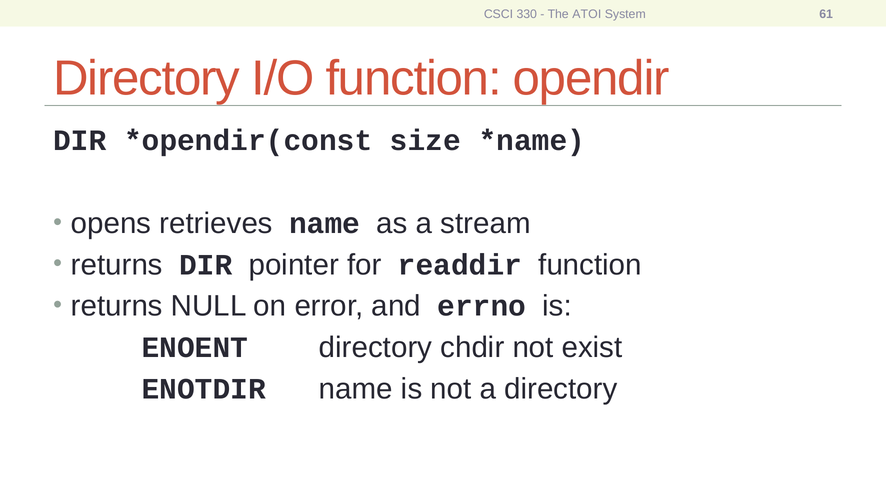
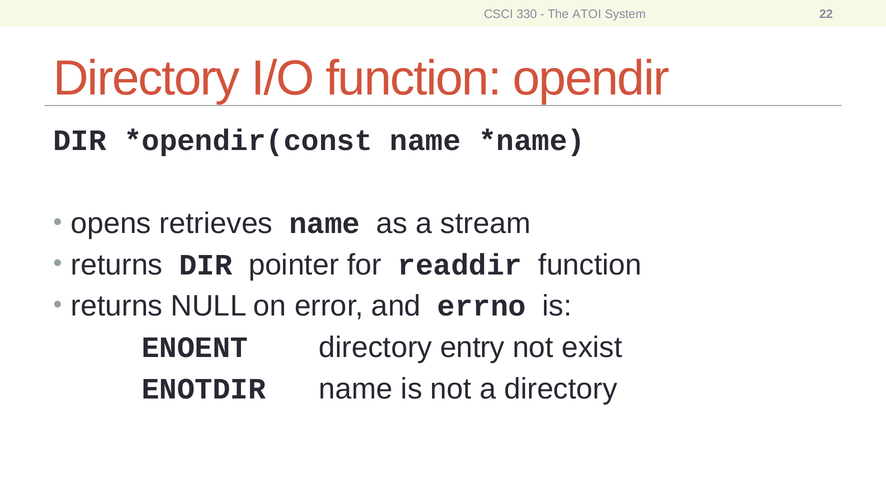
61: 61 -> 22 (826, 14)
size: size -> name (425, 141)
chdir: chdir -> entry (472, 347)
